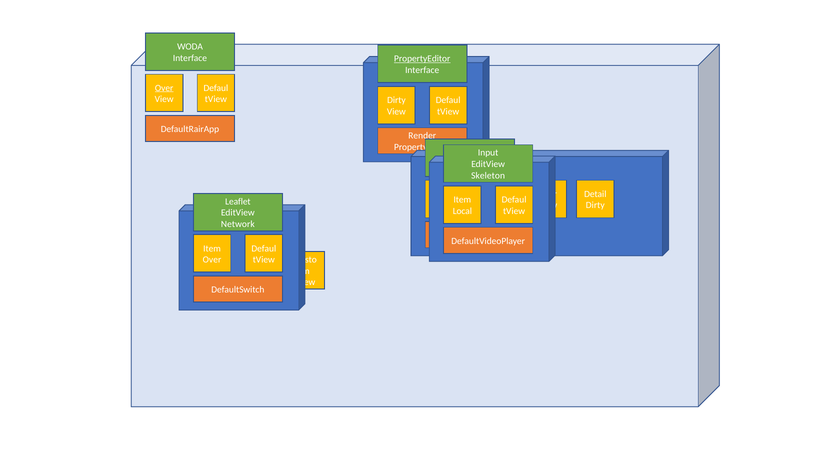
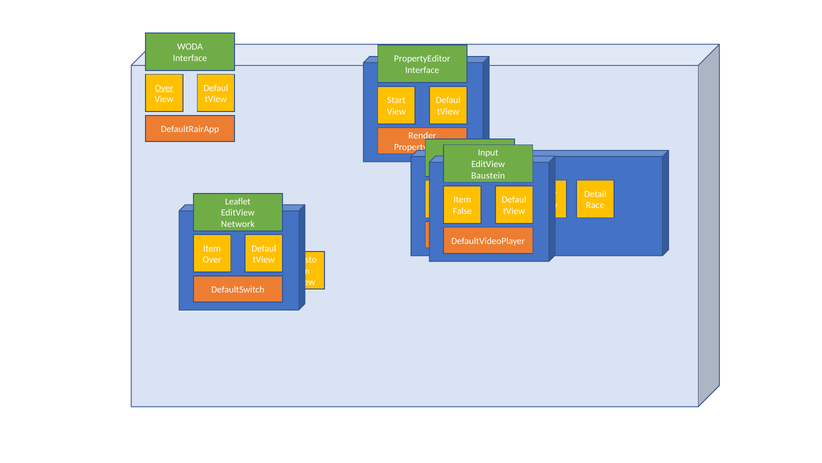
PropertyEditor underline: present -> none (422, 59)
Dirty: Dirty -> Start (396, 100)
Skeleton: Skeleton -> Baustein (488, 175)
Dirty: Dirty -> Race (595, 205)
Local: Local -> False (462, 211)
